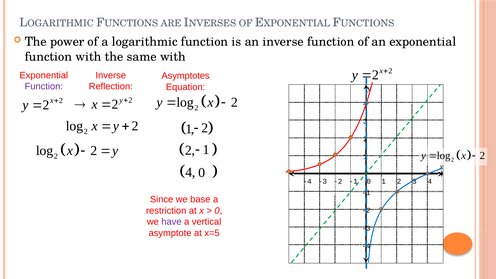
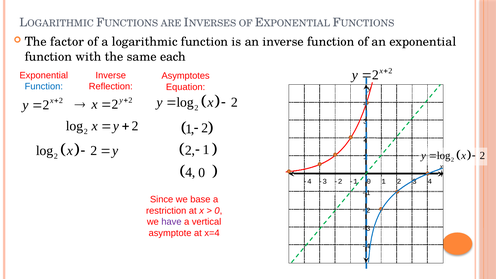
power: power -> factor (67, 42)
same with: with -> each (173, 57)
Function colour: purple -> blue (44, 87)
x=5: x=5 -> x=4 (212, 233)
